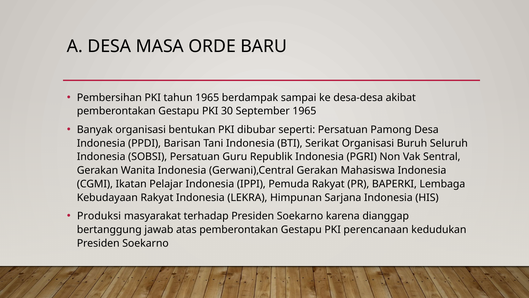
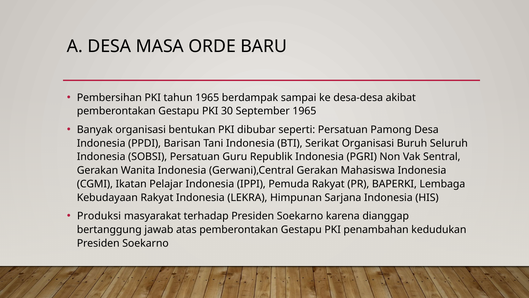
perencanaan: perencanaan -> penambahan (376, 229)
